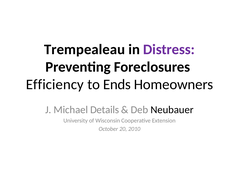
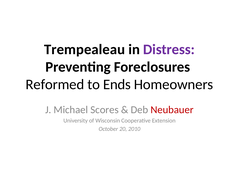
Efficiency: Efficiency -> Reformed (55, 85)
Details: Details -> Scores (105, 110)
Neubauer colour: black -> red (172, 110)
